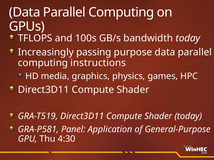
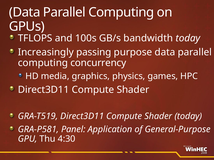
instructions: instructions -> concurrency (98, 63)
